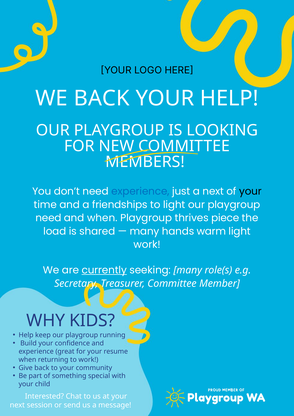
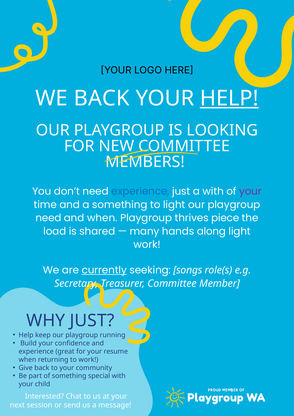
HELP underline: none -> present (229, 98)
a next: next -> with (213, 191)
your colour: black -> purple (250, 191)
a friendships: friendships -> something (120, 205)
warm: warm -> along (211, 231)
seeking many: many -> songs (188, 270)
WHY KIDS: KIDS -> JUST (92, 321)
